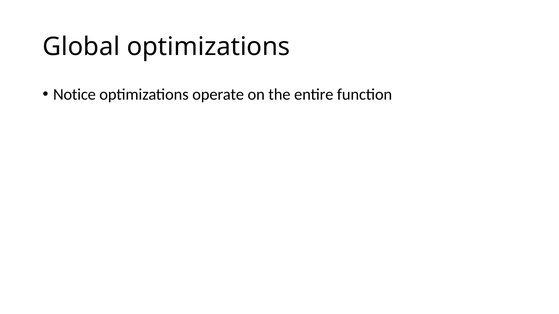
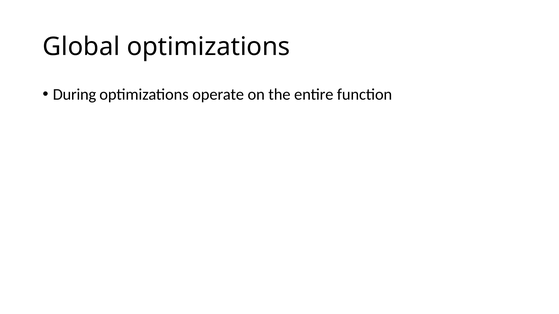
Notice: Notice -> During (74, 95)
